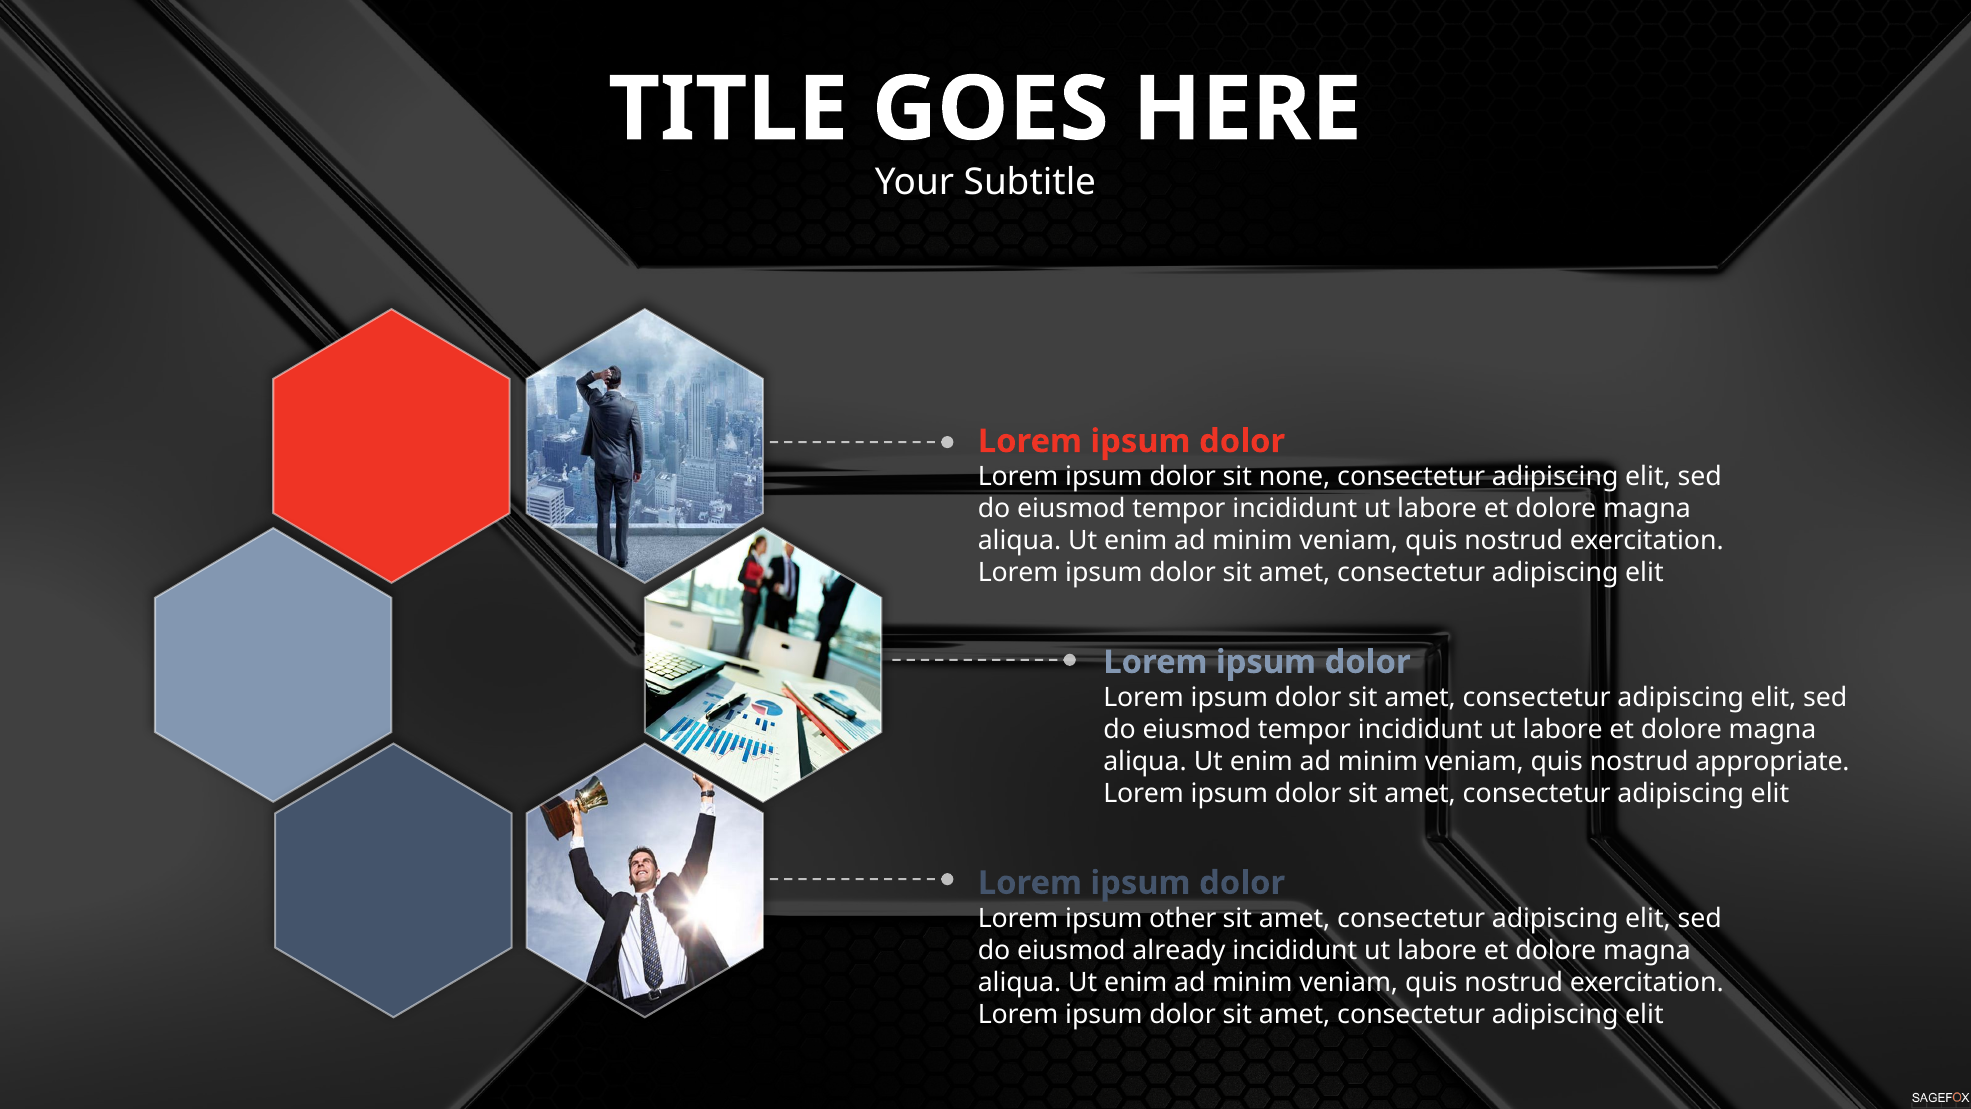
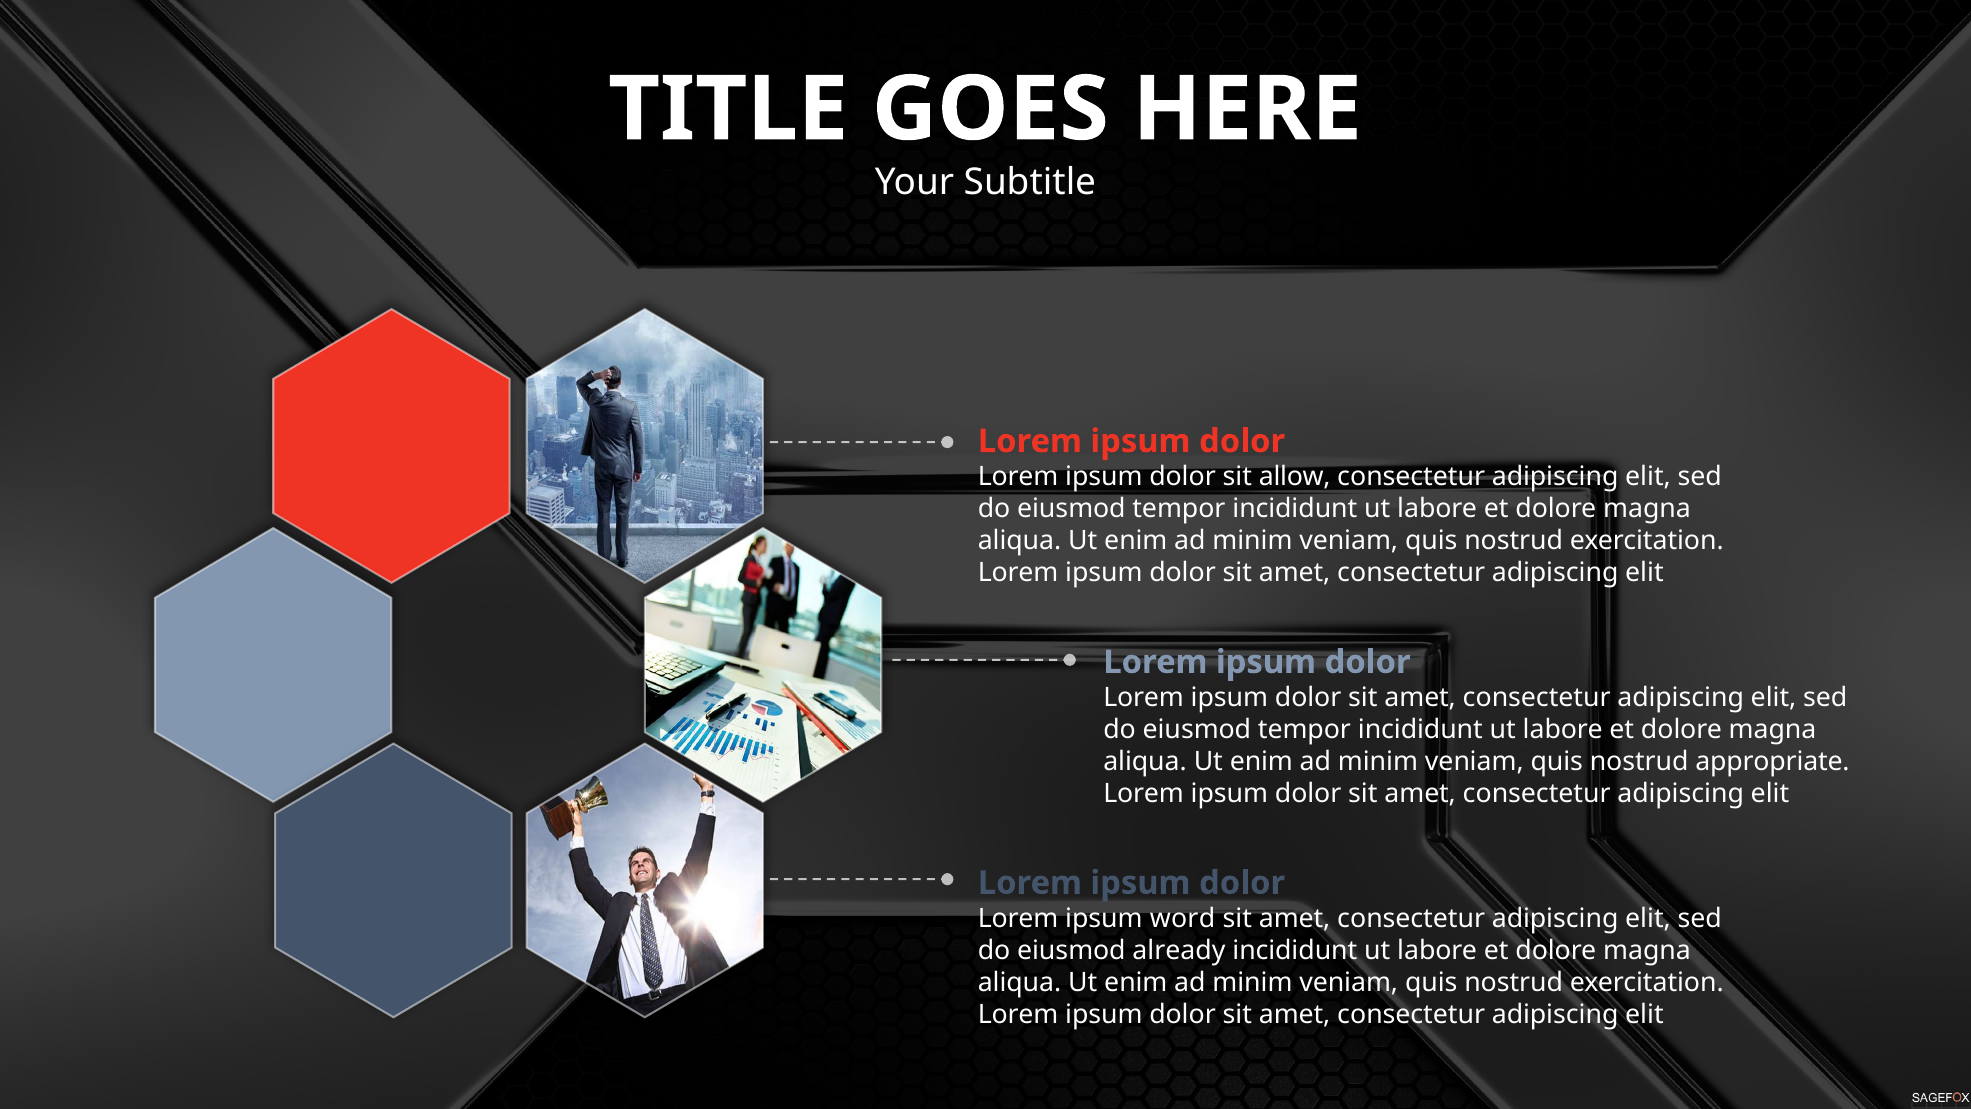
none: none -> allow (1295, 476)
other: other -> word (1183, 918)
